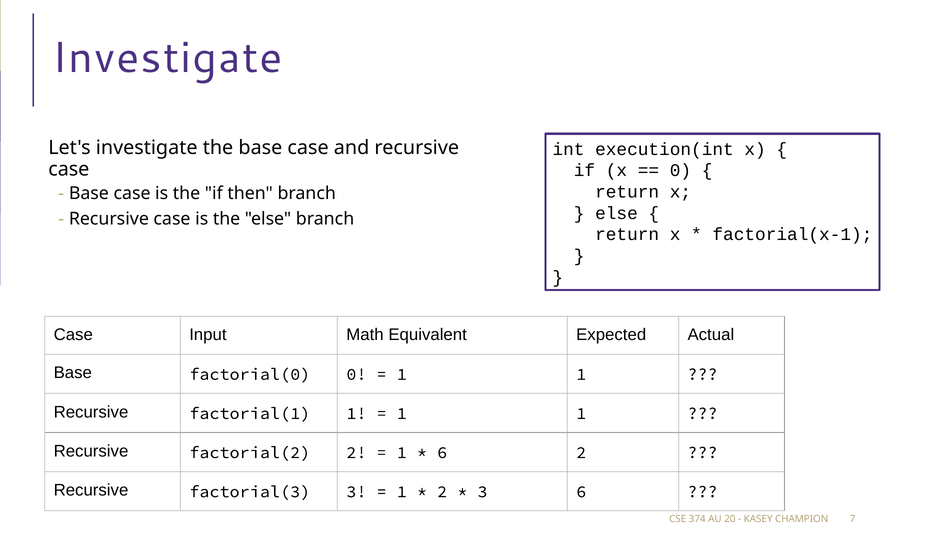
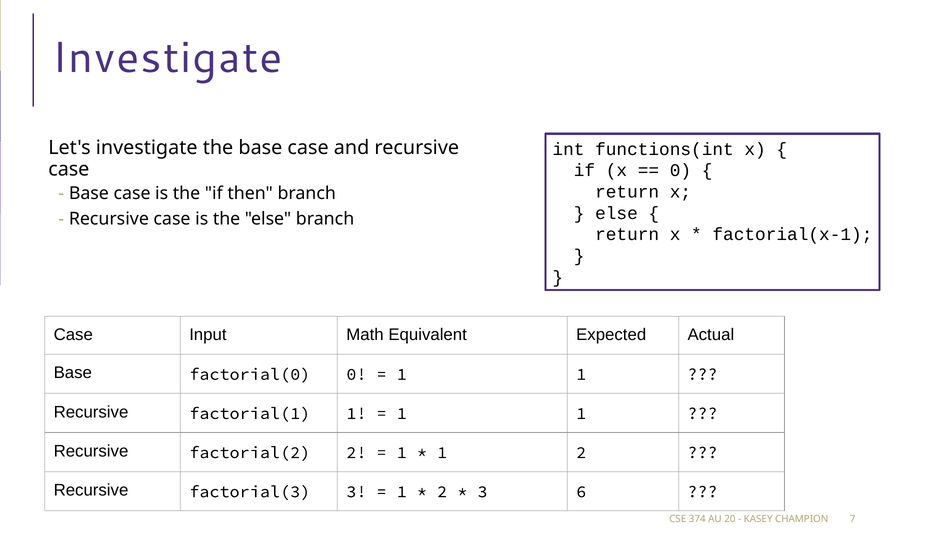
execution(int: execution(int -> functions(int (664, 149)
6: 6 -> 1 (442, 453)
